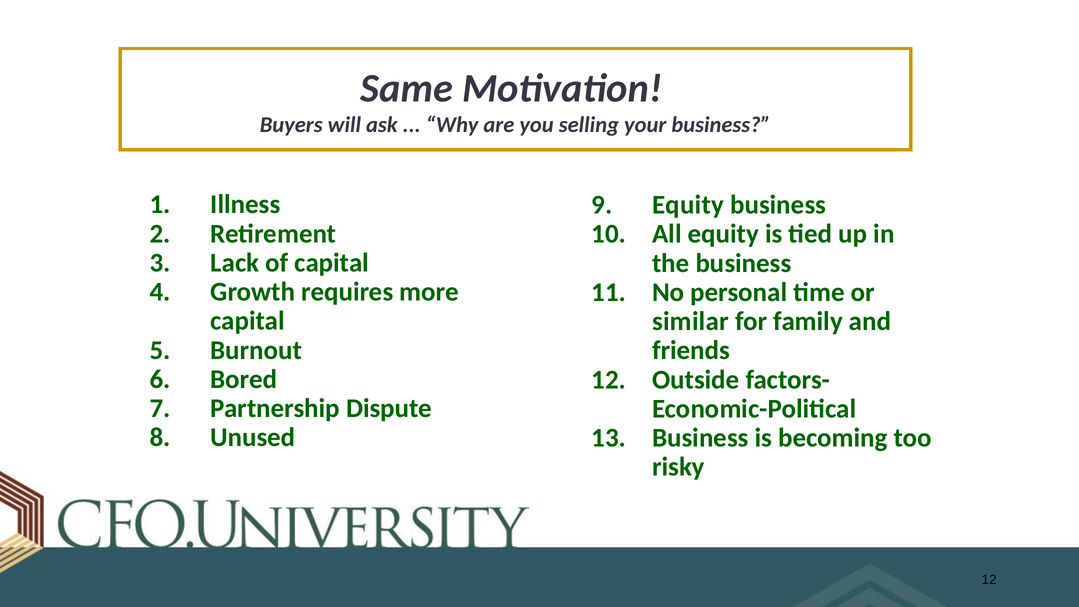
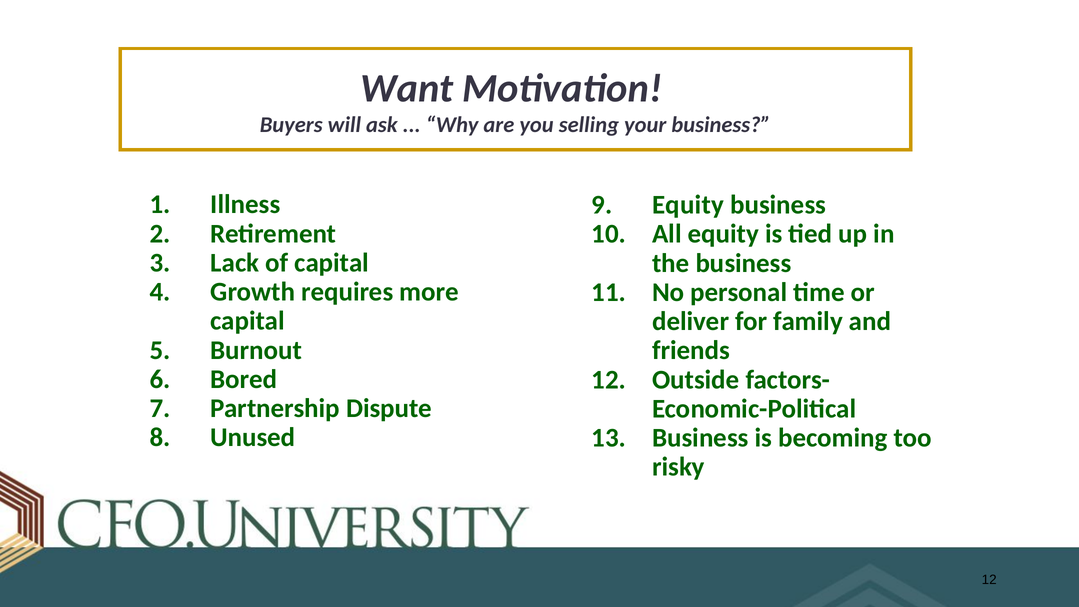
Same: Same -> Want (407, 88)
similar: similar -> deliver (691, 321)
